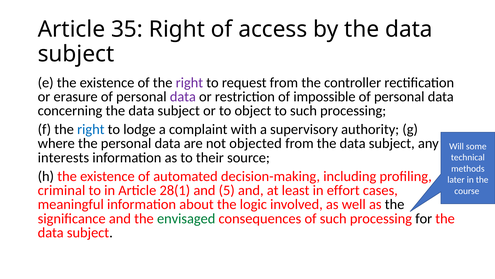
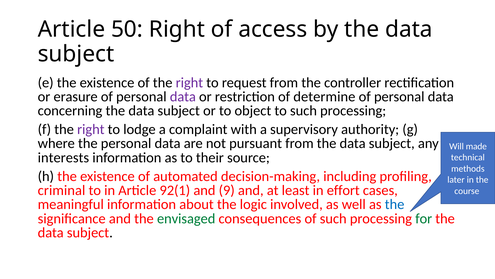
35: 35 -> 50 (127, 29)
impossible: impossible -> determine (324, 96)
right colour: blue -> purple (91, 129)
objected: objected -> pursuant (256, 143)
some: some -> made (476, 146)
28(1: 28(1 -> 92(1 (175, 190)
5: 5 -> 9 (227, 190)
the colour: black -> blue (395, 204)
for colour: black -> green (424, 218)
